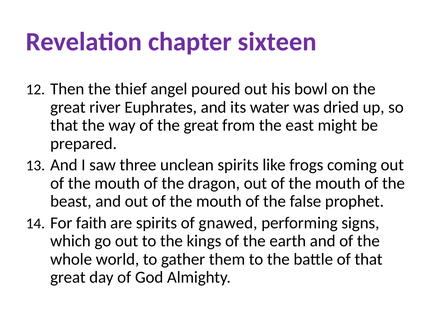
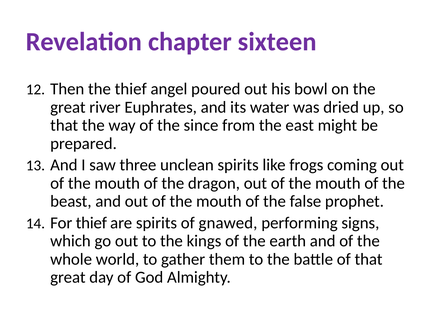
of the great: great -> since (201, 125)
For faith: faith -> thief (91, 223)
